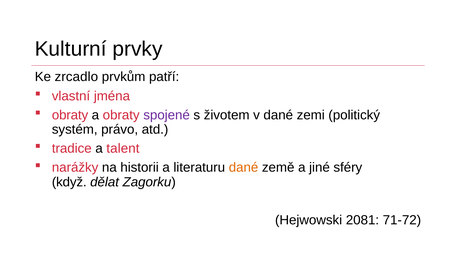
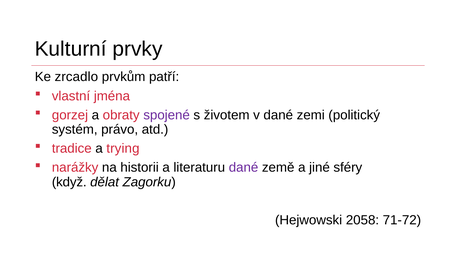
obraty: obraty -> gorzej (70, 115)
talent: talent -> trying (123, 149)
dané colour: orange -> purple (244, 168)
2081: 2081 -> 2058 (362, 221)
